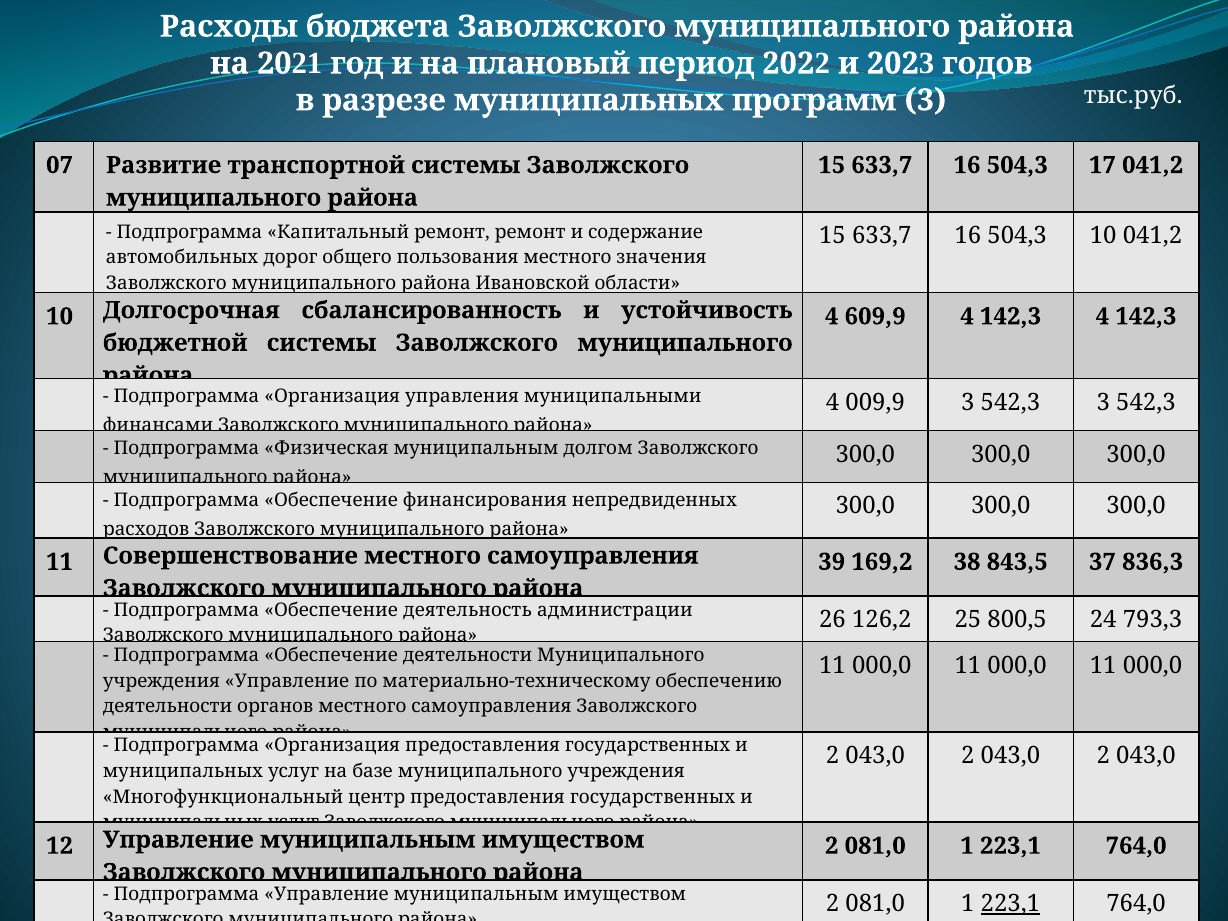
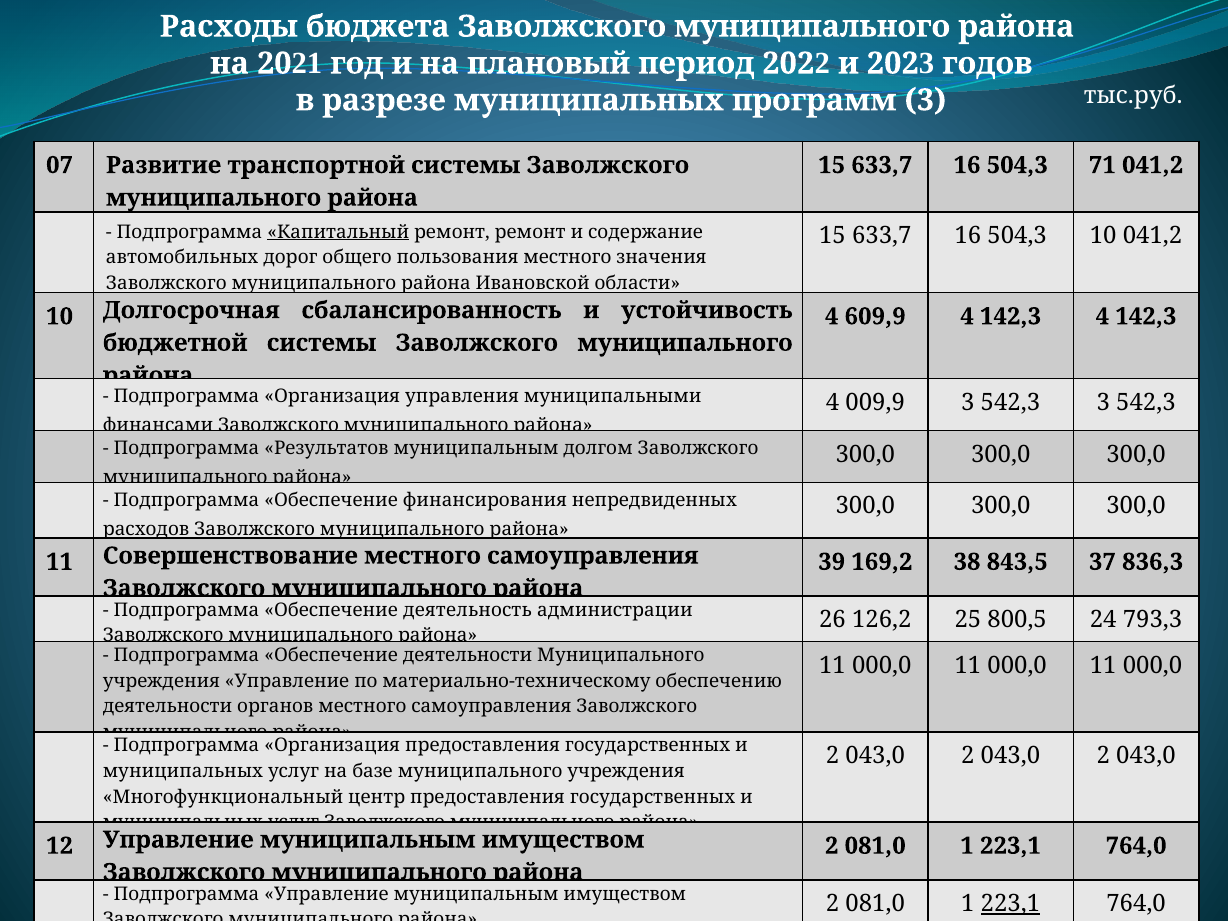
17: 17 -> 71 (1102, 165)
Капитальный underline: none -> present (338, 232)
Физическая: Физическая -> Результатов (326, 448)
